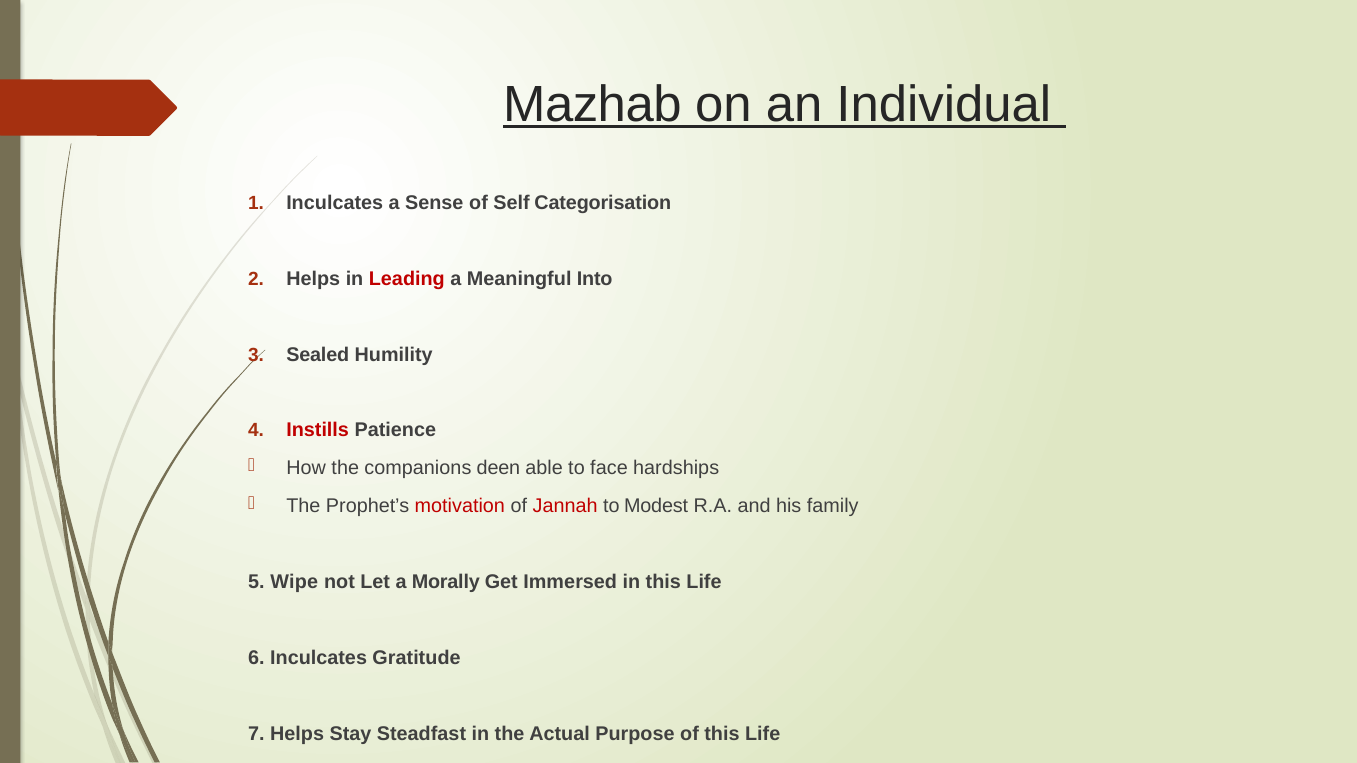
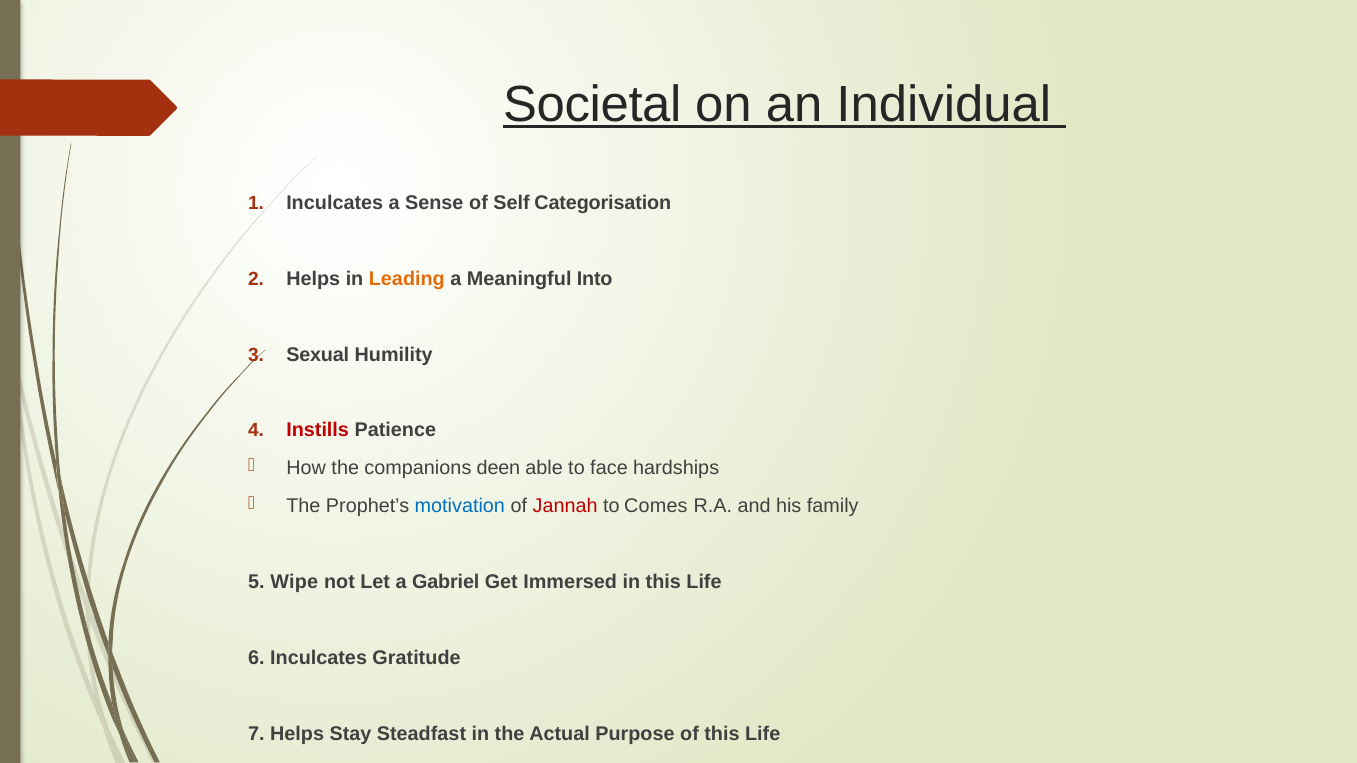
Mazhab: Mazhab -> Societal (592, 104)
Leading colour: red -> orange (407, 279)
Sealed: Sealed -> Sexual (318, 355)
motivation colour: red -> blue (460, 506)
Modest: Modest -> Comes (656, 506)
Morally: Morally -> Gabriel (446, 582)
